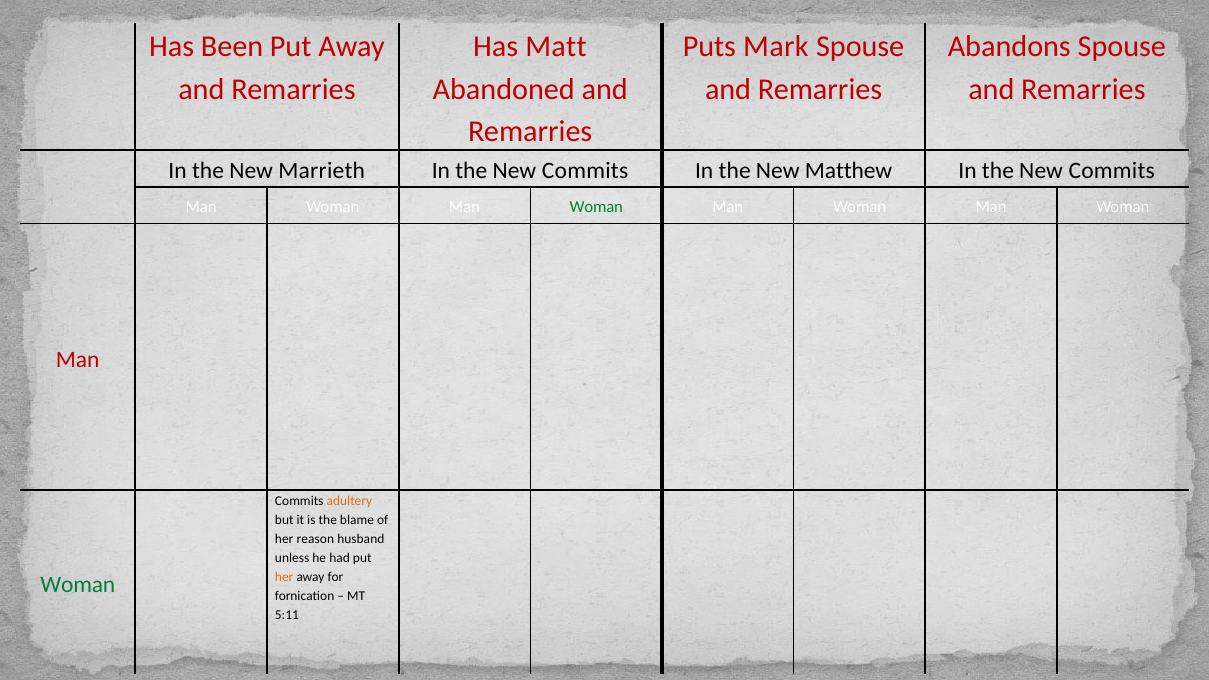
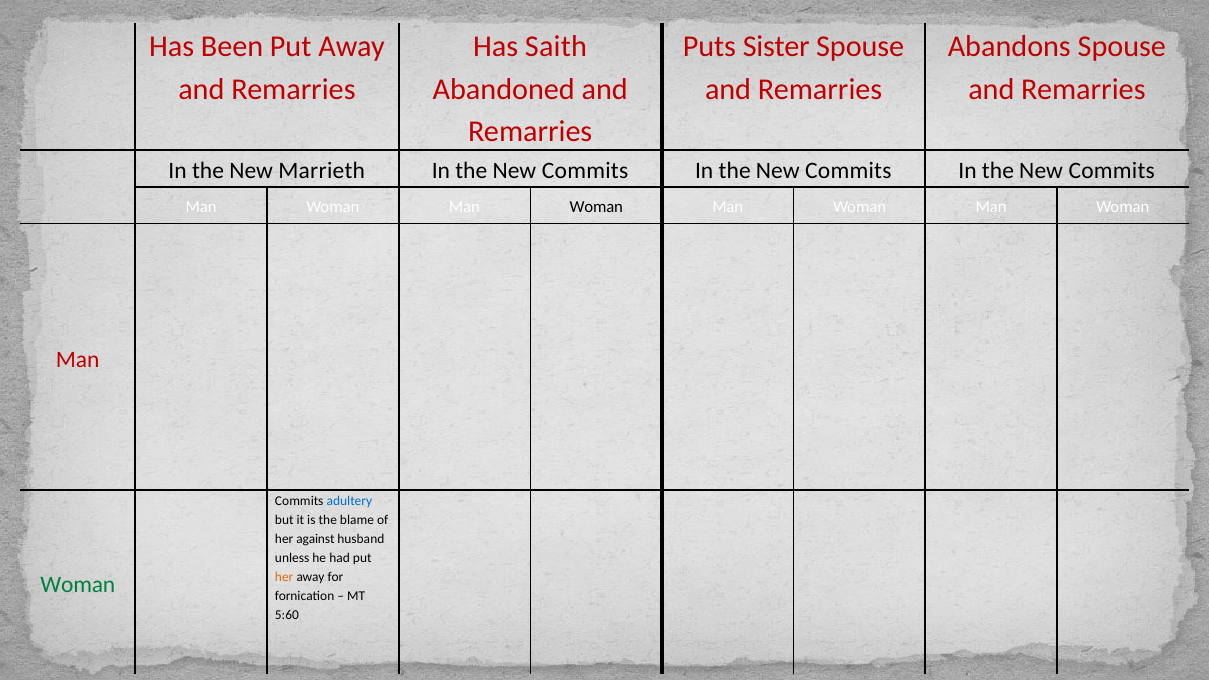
Matt: Matt -> Saith (556, 47)
Mark: Mark -> Sister (776, 47)
Matthew: Matthew -> Commits (848, 171)
Woman colour: green -> black (596, 207)
adultery colour: orange -> blue (349, 501)
reason: reason -> against (315, 539)
5:11: 5:11 -> 5:60 (287, 615)
